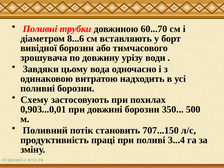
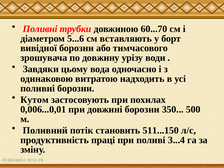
8...6: 8...6 -> 5...6 (76, 39)
Схему: Схему -> Кутом (34, 100)
0,903...0,01: 0,903...0,01 -> 0,006...0,01 (43, 109)
707...150: 707...150 -> 511...150 (161, 130)
